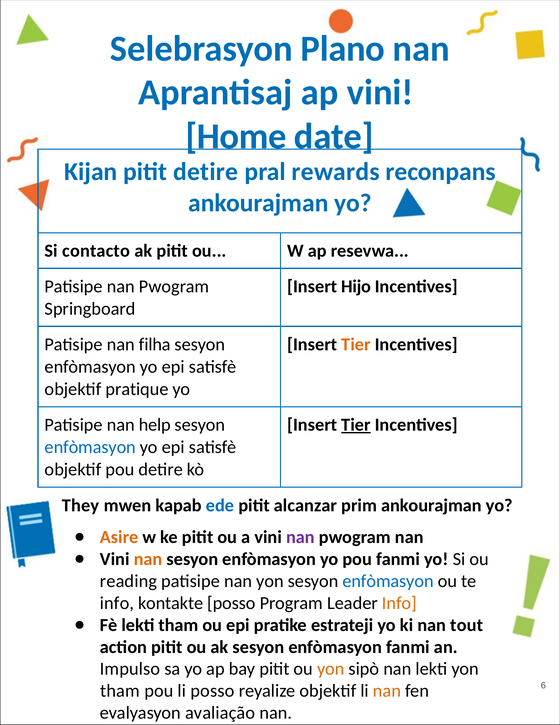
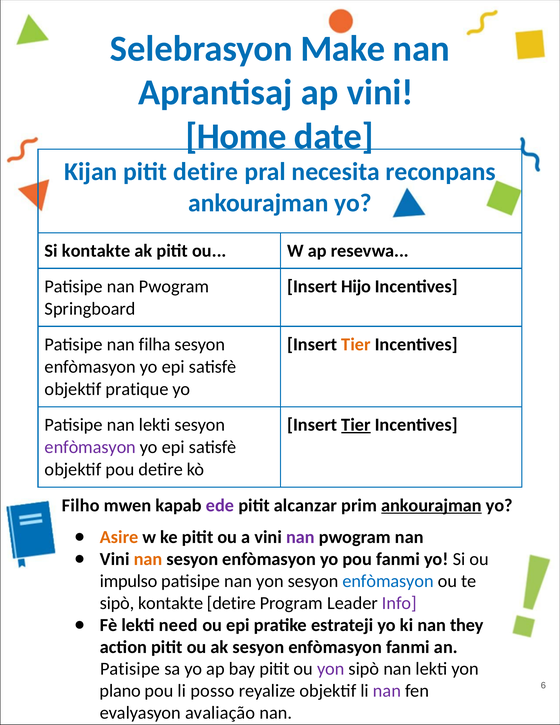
Plano: Plano -> Make (343, 49)
rewards: rewards -> necesita (336, 172)
Si contacto: contacto -> kontakte (96, 251)
Patisipe nan help: help -> lekti (155, 425)
enfòmasyon colour: blue -> purple (90, 447)
They: They -> Filho (81, 505)
ede colour: blue -> purple (220, 505)
ankourajman underline: none -> present (431, 505)
reading: reading -> impulso (129, 581)
info: info -> sipò (117, 603)
kontakte posso: posso -> detire (231, 603)
Info colour: orange -> purple (399, 603)
lekti tham: tham -> need (178, 625)
tout: tout -> they (467, 625)
Impulso: Impulso -> Patisipe (130, 669)
yon colour: orange -> purple (331, 669)
tham: tham -> plano (120, 691)
nan colour: orange -> purple (387, 691)
